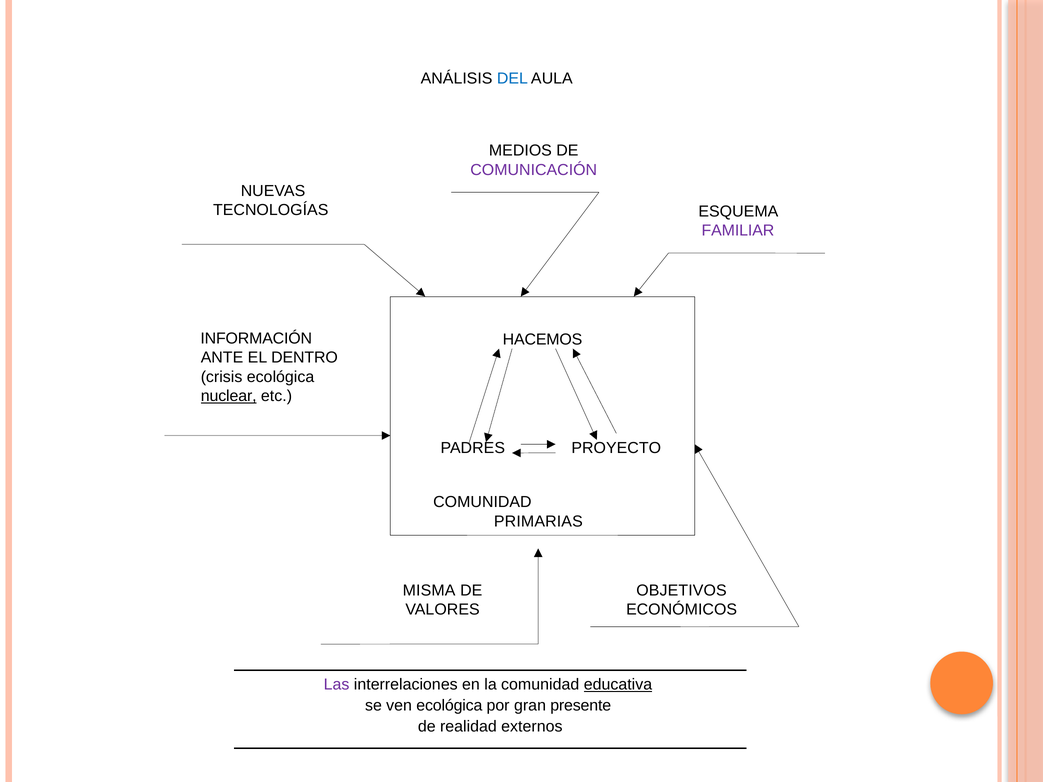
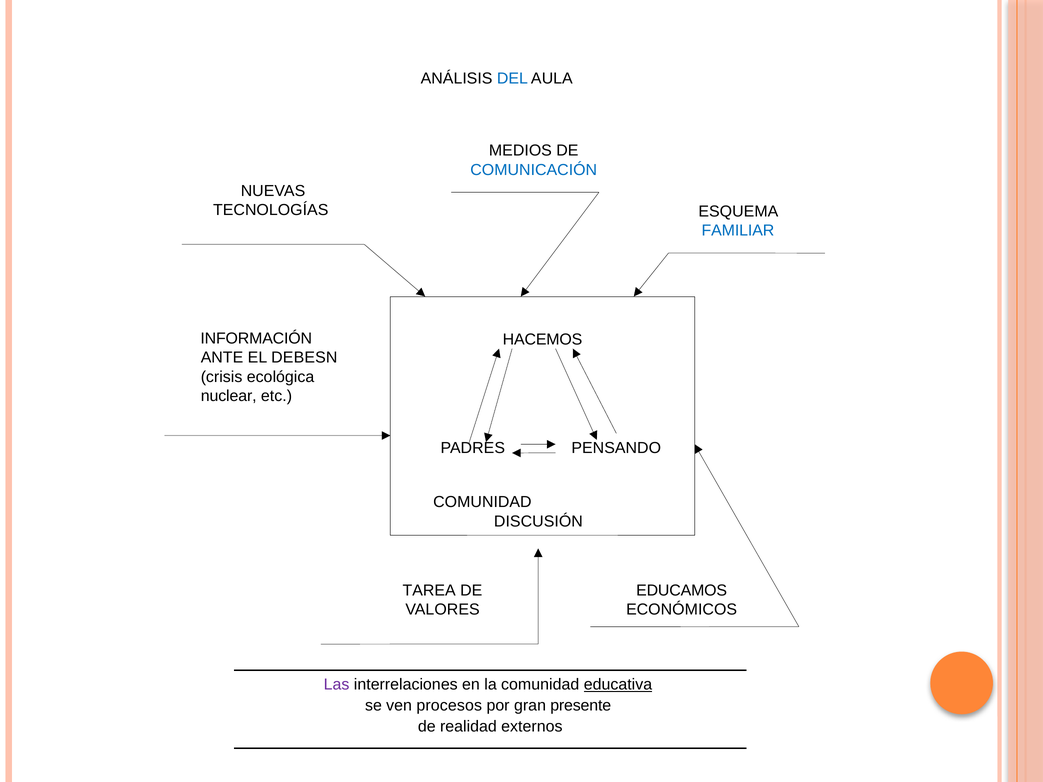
COMUNICACIÓN colour: purple -> blue (534, 170)
FAMILIAR colour: purple -> blue (738, 231)
DENTRO: DENTRO -> DEBESN (304, 358)
nuclear underline: present -> none (229, 396)
PROYECTO: PROYECTO -> PENSANDO (616, 448)
PRIMARIAS: PRIMARIAS -> DISCUSIÓN (538, 521)
MISMA: MISMA -> TAREA (429, 591)
OBJETIVOS: OBJETIVOS -> EDUCAMOS (682, 591)
ven ecológica: ecológica -> procesos (449, 706)
